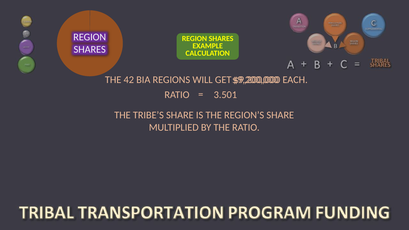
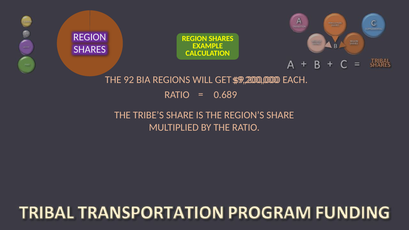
42: 42 -> 92 (129, 80)
3.501: 3.501 -> 0.689 (225, 95)
